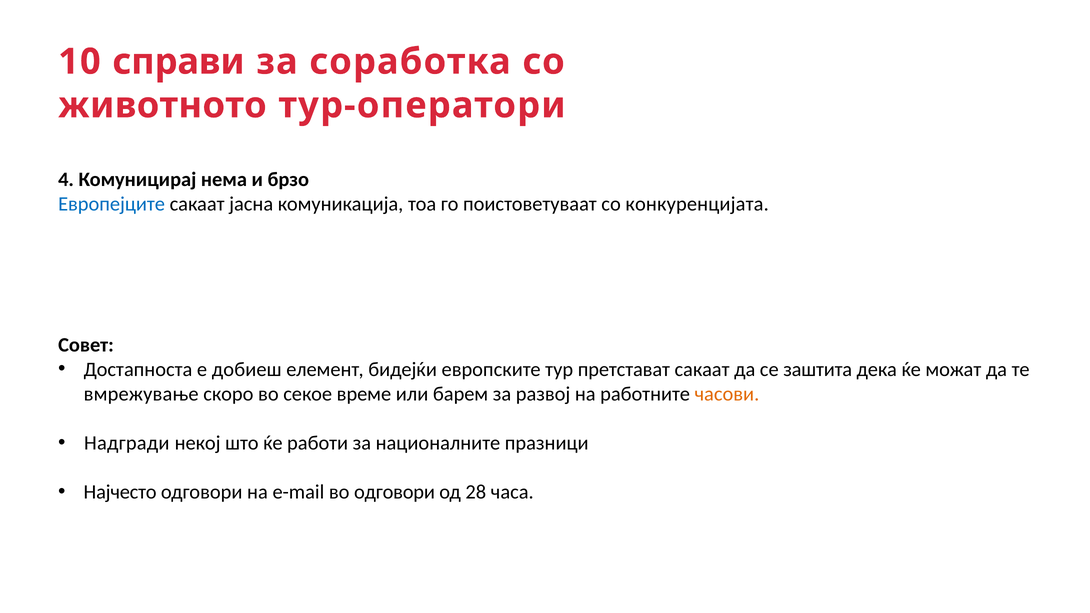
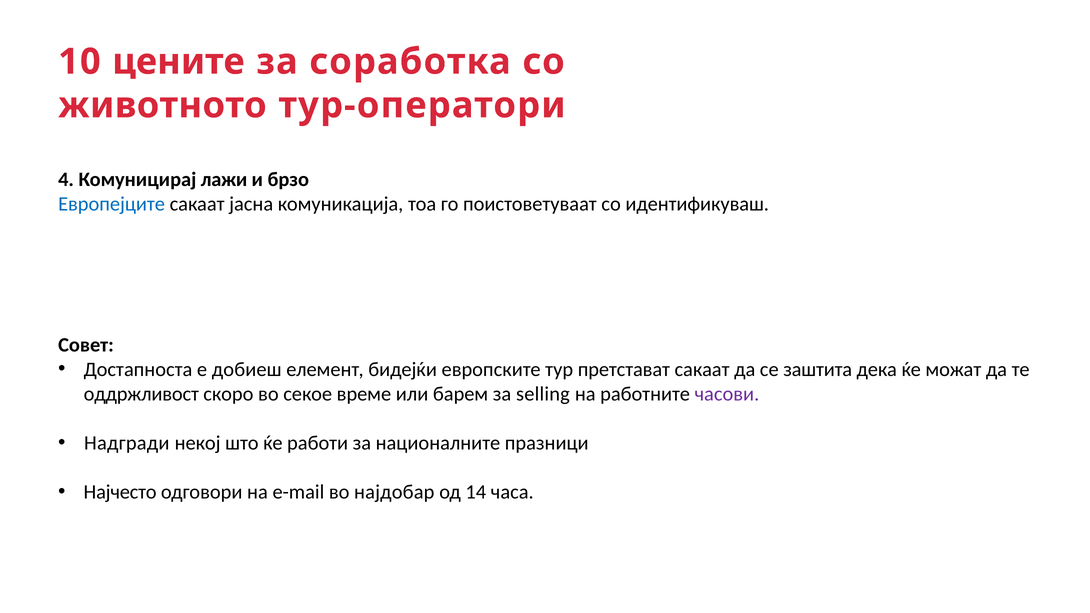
справи: справи -> цените (179, 62)
нема: нема -> лажи (224, 180)
конкуренцијата: конкуренцијата -> идентификуваш (697, 204)
вмрежување: вмрежување -> оддржливост (141, 394)
развој: развој -> selling (543, 394)
часови colour: orange -> purple (727, 394)
во одговори: одговори -> најдобар (394, 492)
28: 28 -> 14 (476, 492)
